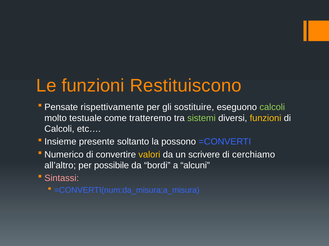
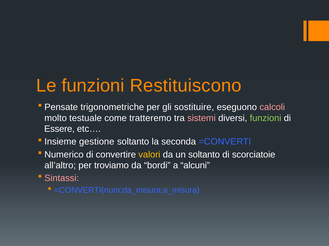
rispettivamente: rispettivamente -> trigonometriche (112, 107)
calcoli colour: light green -> pink (272, 107)
sistemi colour: light green -> pink (201, 118)
funzioni colour: yellow -> light green (266, 118)
Calcoli: Calcoli -> Essere (59, 129)
presente: presente -> gestione (97, 142)
possono: possono -> seconda (179, 142)
un scrivere: scrivere -> soltanto (204, 155)
cerchiamo: cerchiamo -> scorciatoie (254, 155)
possibile: possibile -> troviamo (112, 166)
